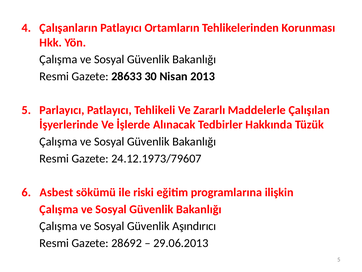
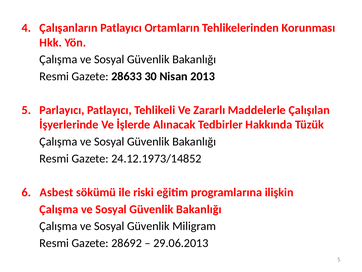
24.12.1973/79607: 24.12.1973/79607 -> 24.12.1973/14852 (156, 158)
Aşındırıcı: Aşındırıcı -> Miligram (194, 226)
